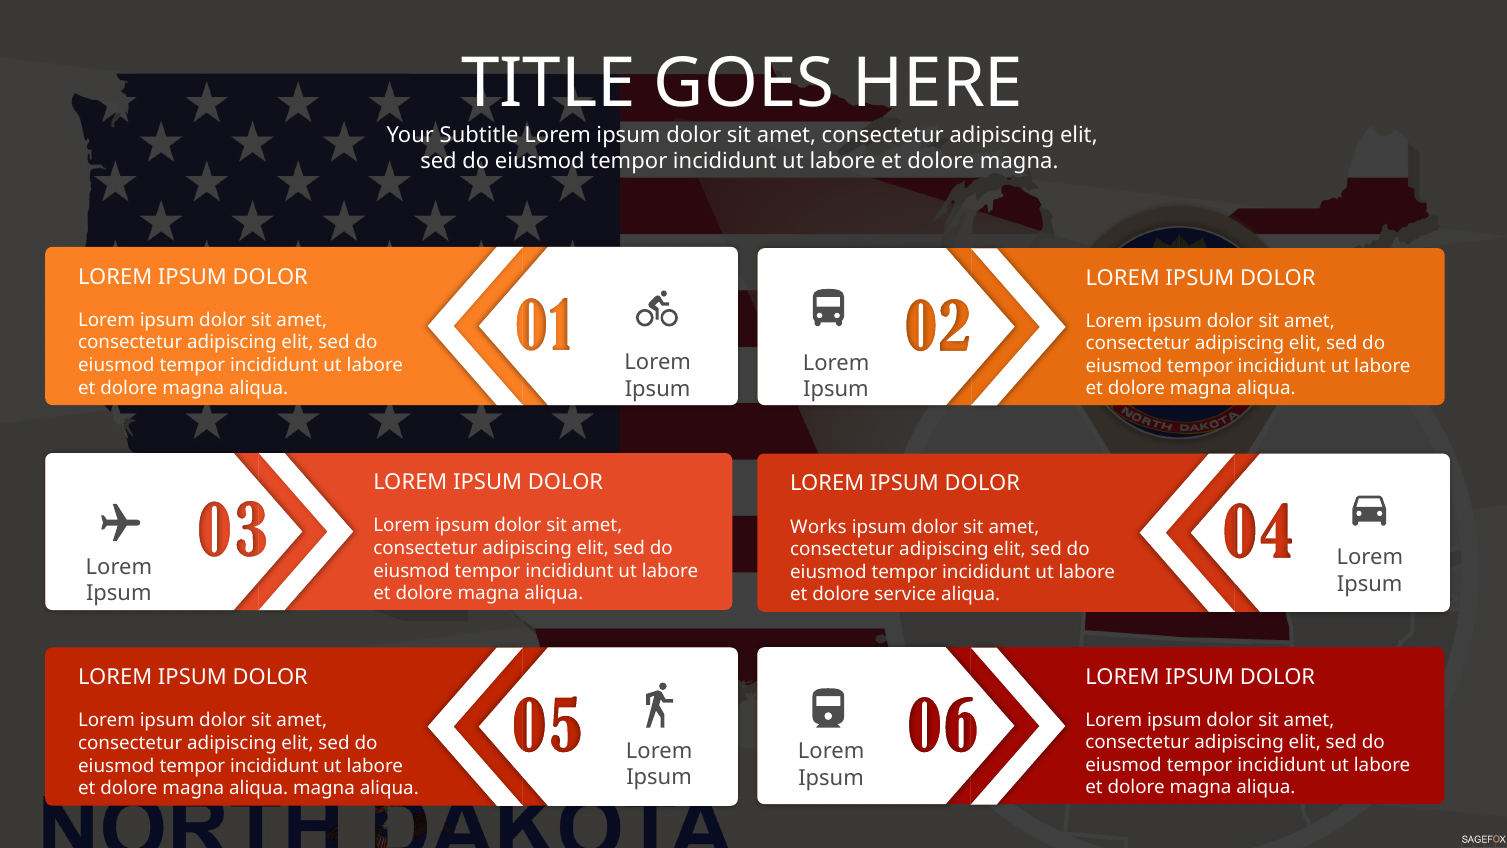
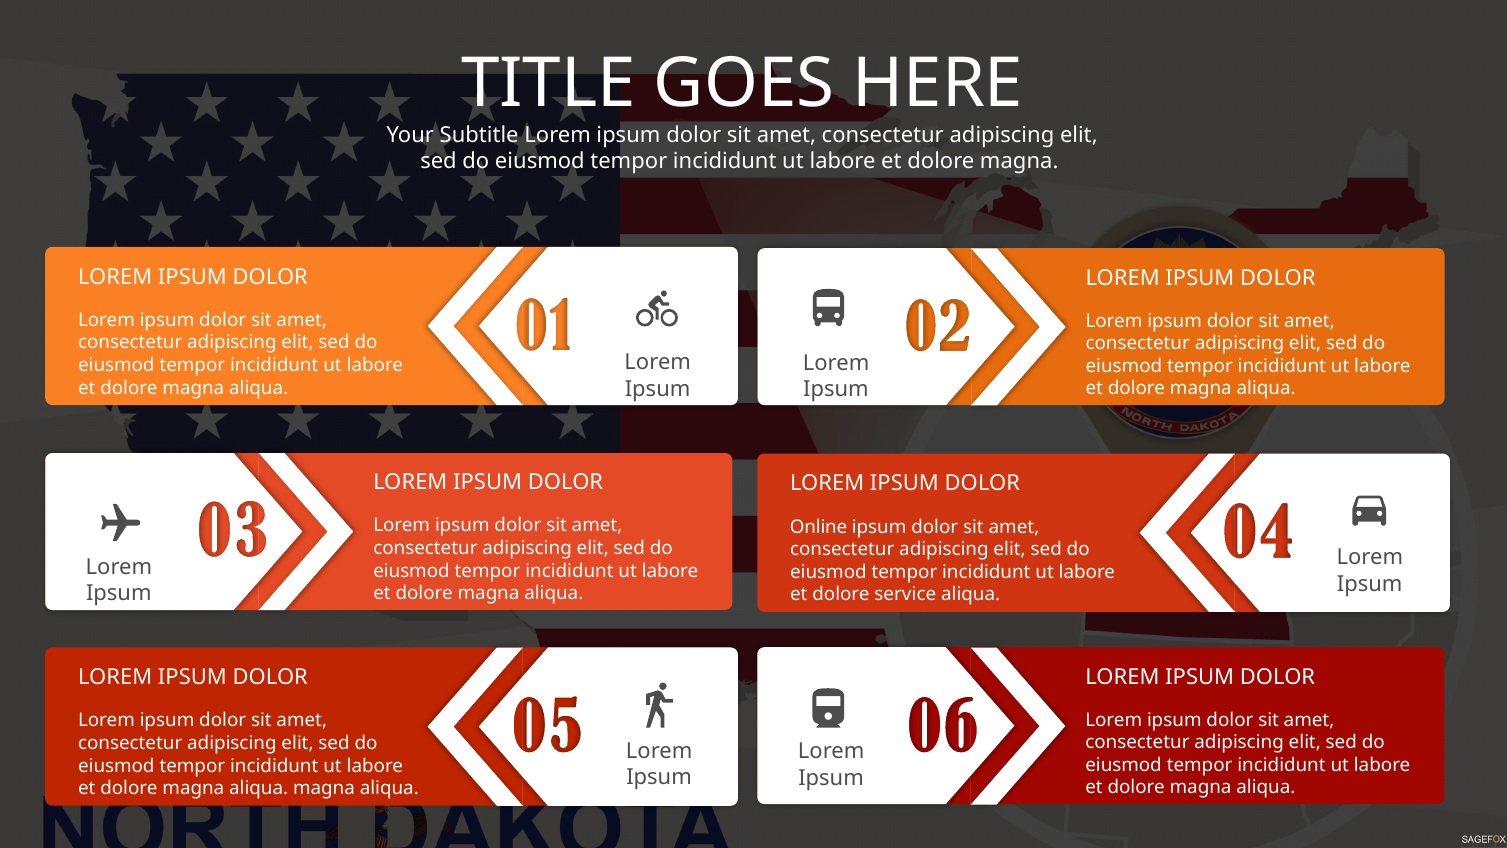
Works: Works -> Online (819, 527)
